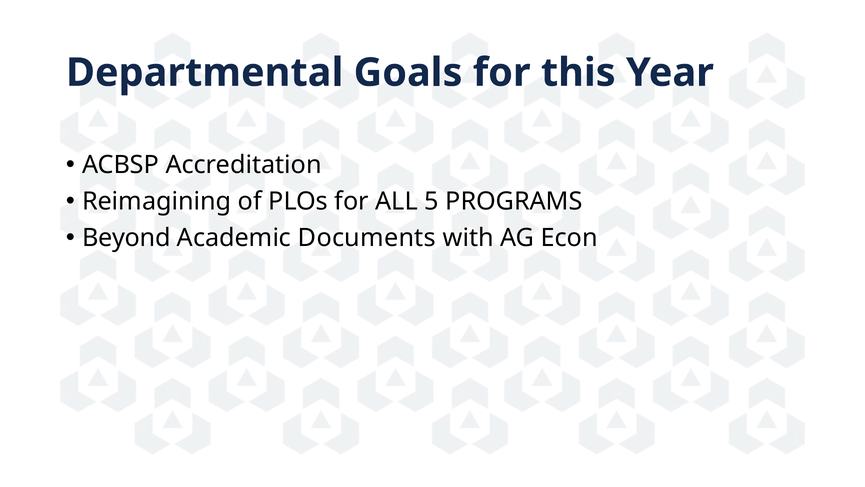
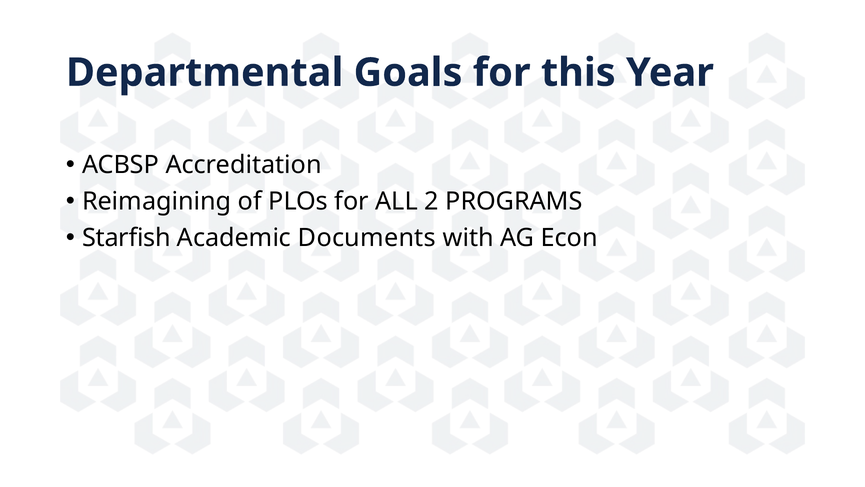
5: 5 -> 2 (432, 201)
Beyond: Beyond -> Starfish (126, 238)
